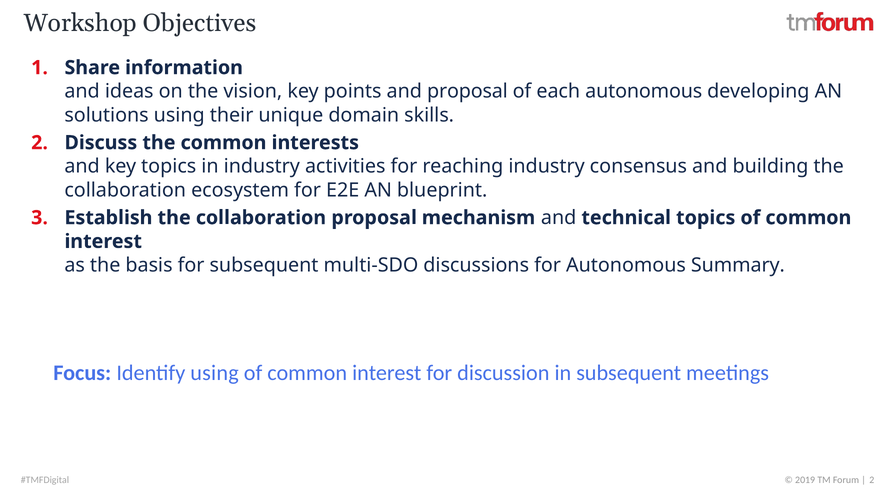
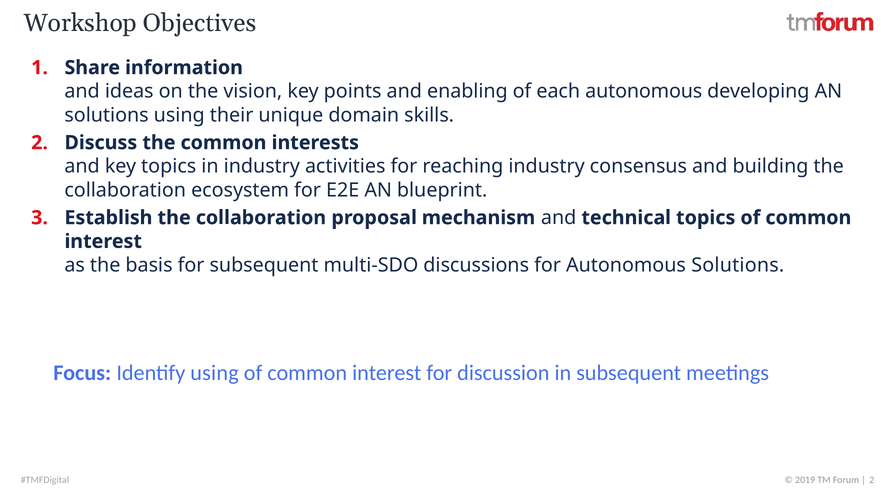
and proposal: proposal -> enabling (467, 91)
Autonomous Summary: Summary -> Solutions (738, 265)
